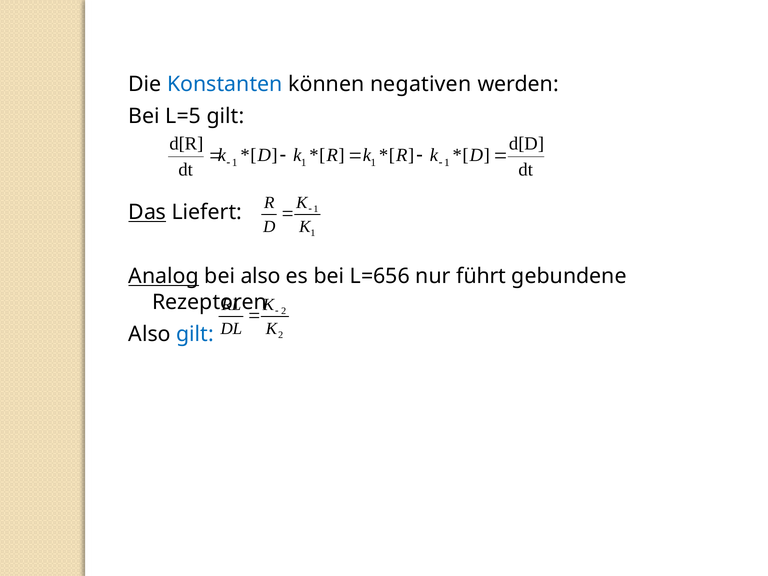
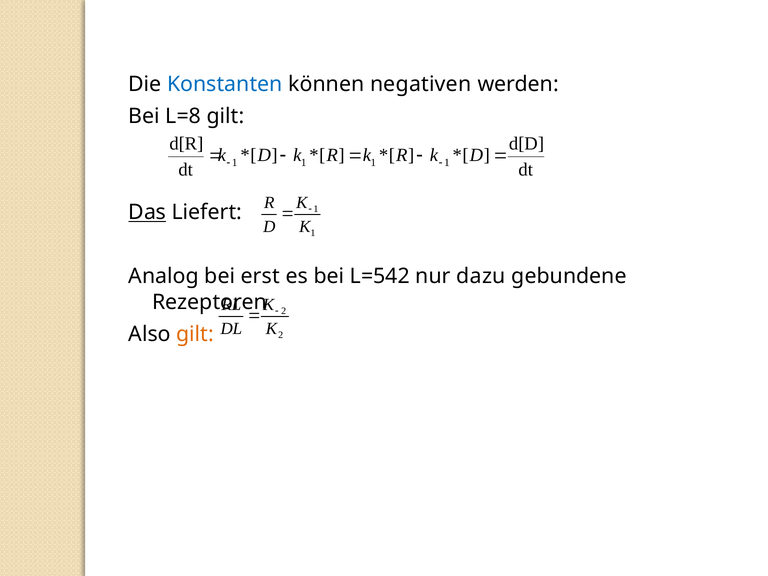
L=5: L=5 -> L=8 (183, 116)
Analog underline: present -> none (164, 276)
bei also: also -> erst (260, 276)
L=656: L=656 -> L=542 (380, 276)
führt: führt -> dazu (481, 276)
gilt colour: blue -> orange (195, 334)
